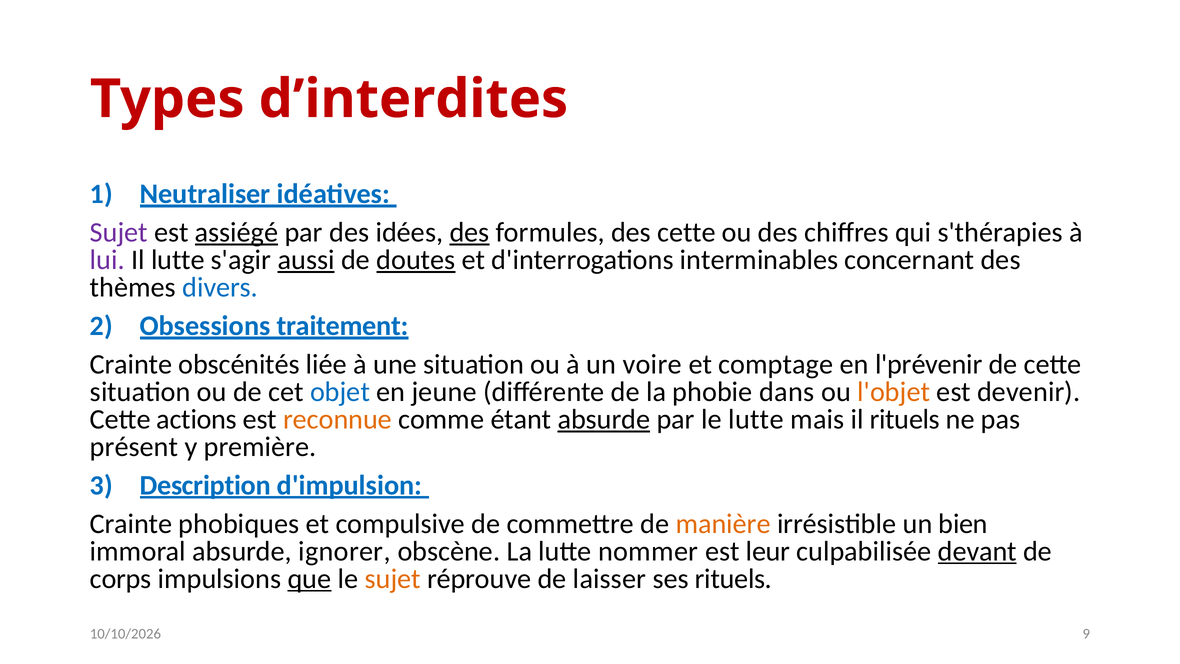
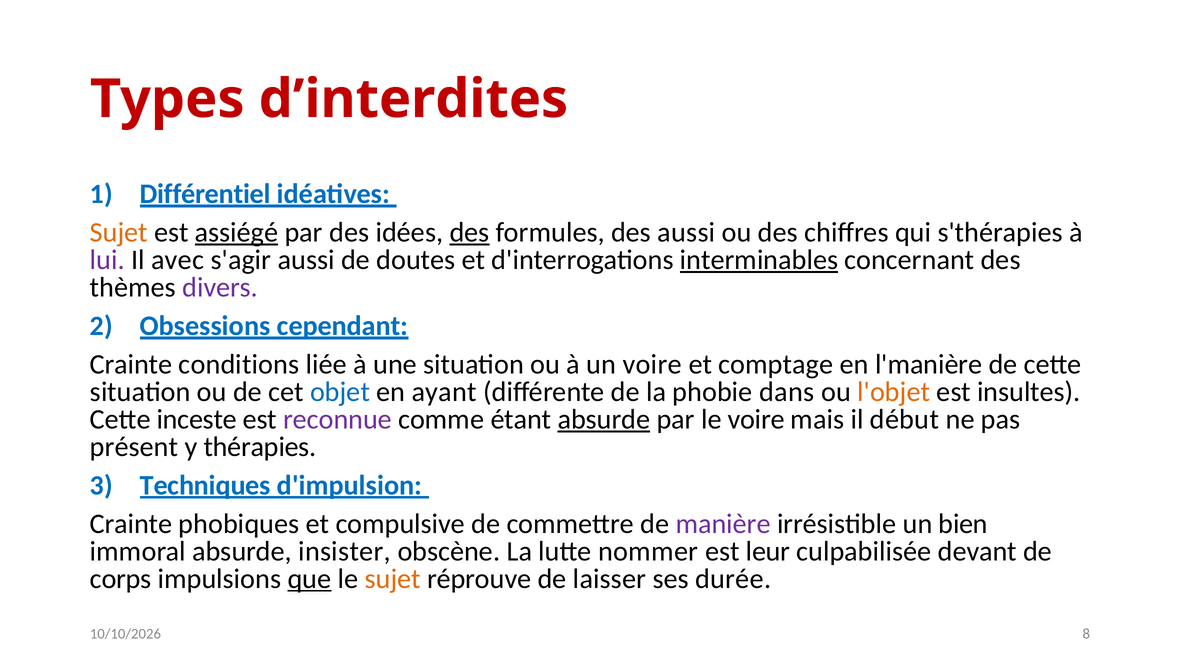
Neutraliser: Neutraliser -> Différentiel (205, 194)
Sujet colour: purple -> orange (119, 232)
des cette: cette -> aussi (686, 232)
Il lutte: lutte -> avec (178, 260)
aussi underline: present -> none (306, 260)
doutes underline: present -> none (416, 260)
interminables underline: none -> present (759, 260)
divers colour: blue -> purple (220, 287)
traitement: traitement -> cependant (343, 326)
obscénités: obscénités -> conditions (239, 364)
l'prévenir: l'prévenir -> l'manière (929, 364)
jeune: jeune -> ayant (444, 392)
devenir: devenir -> insultes (1029, 392)
actions: actions -> inceste (197, 419)
reconnue colour: orange -> purple (338, 419)
le lutte: lutte -> voire (756, 419)
il rituels: rituels -> début (905, 419)
première: première -> thérapies (260, 447)
Description: Description -> Techniques (205, 485)
manière colour: orange -> purple (723, 524)
ignorer: ignorer -> insister (345, 551)
devant underline: present -> none (977, 551)
ses rituels: rituels -> durée (733, 578)
9: 9 -> 8 (1086, 634)
